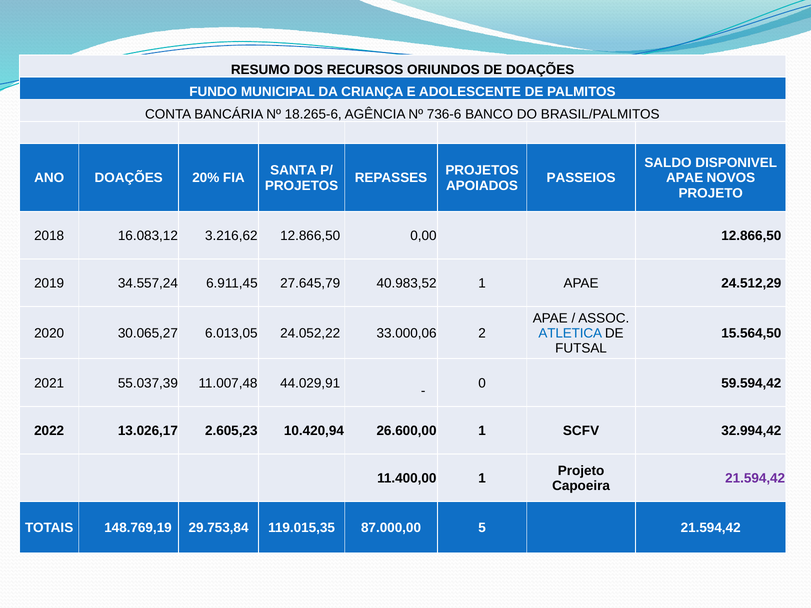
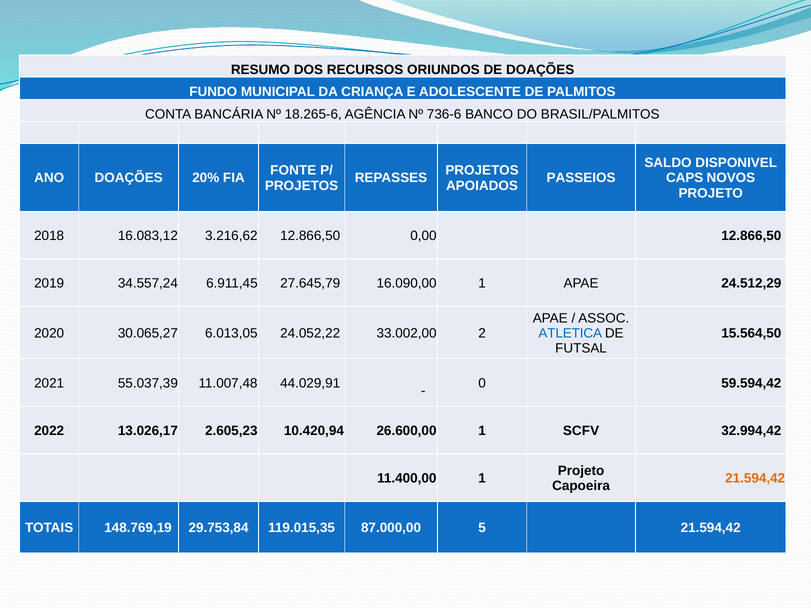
SANTA: SANTA -> FONTE (293, 171)
APAE: APAE -> CAPS (685, 178)
40.983,52: 40.983,52 -> 16.090,00 (407, 283)
33.000,06: 33.000,06 -> 33.002,00 (407, 333)
21.594,42 colour: purple -> orange (755, 479)
